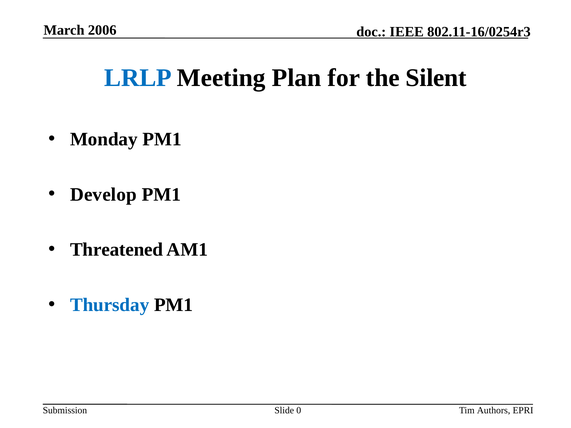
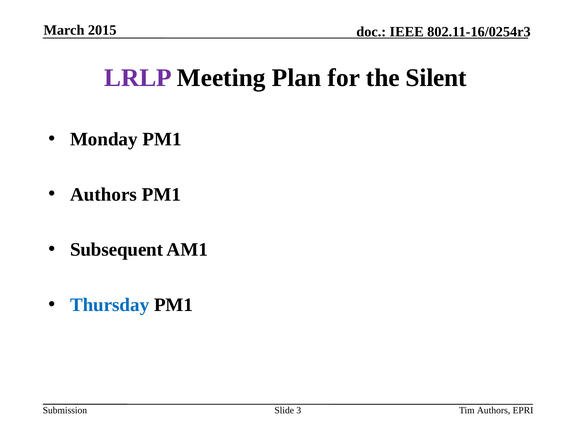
2006: 2006 -> 2015 (102, 30)
LRLP colour: blue -> purple (138, 78)
Develop: Develop -> Authors (103, 195)
Threatened: Threatened -> Subsequent (117, 250)
0: 0 -> 3 (299, 411)
